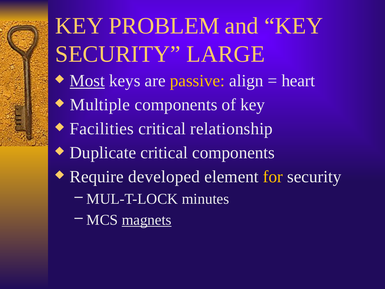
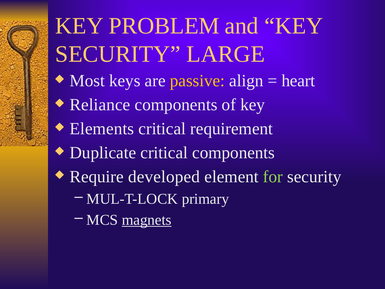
Most underline: present -> none (87, 81)
Multiple: Multiple -> Reliance (100, 105)
Facilities: Facilities -> Elements (102, 129)
relationship: relationship -> requirement (232, 129)
for colour: yellow -> light green (273, 177)
minutes: minutes -> primary (205, 199)
